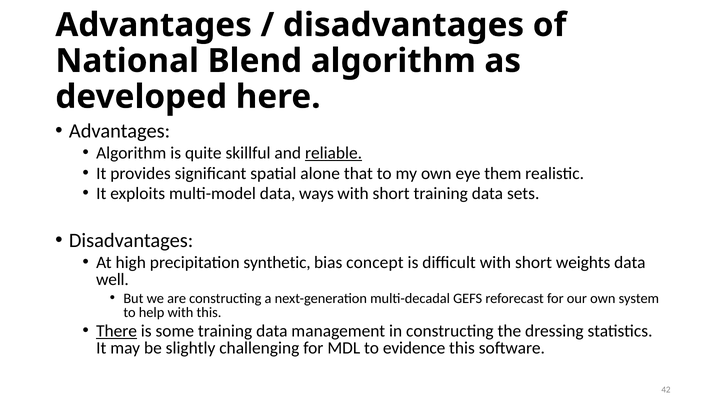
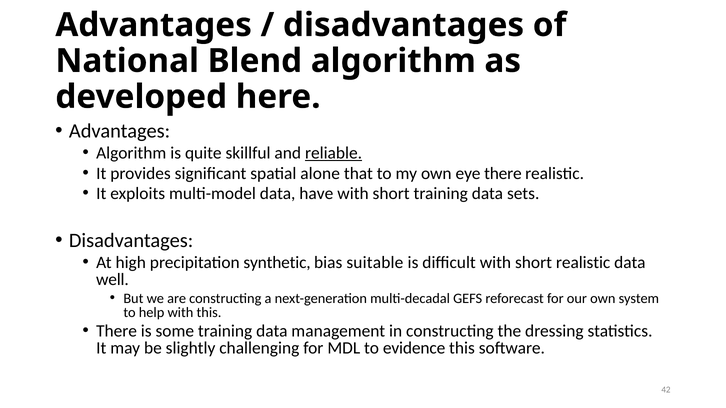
eye them: them -> there (503, 173)
ways: ways -> have (316, 194)
concept: concept -> suitable (375, 263)
short weights: weights -> realistic (583, 263)
There underline: present -> none (117, 331)
